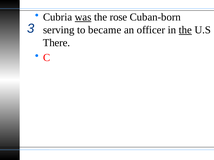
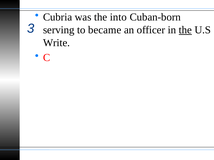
was underline: present -> none (83, 17)
rose: rose -> into (118, 17)
There: There -> Write (56, 43)
